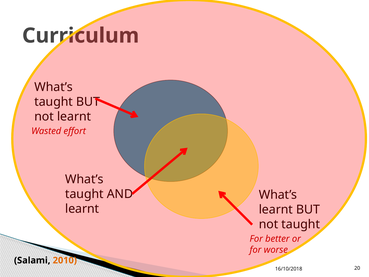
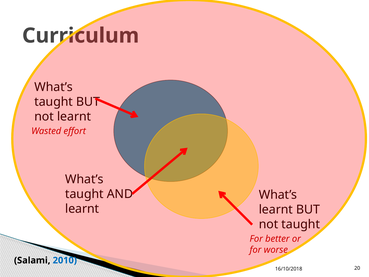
2010 colour: orange -> blue (65, 260)
